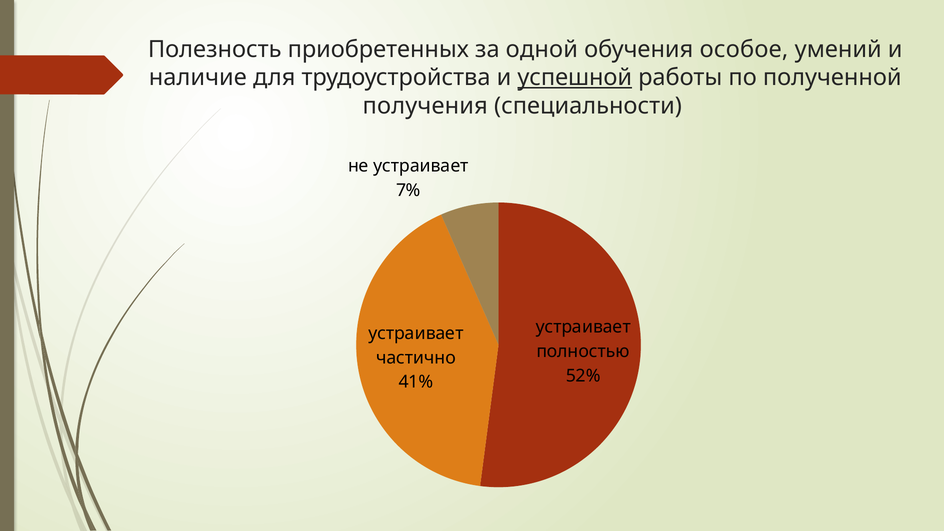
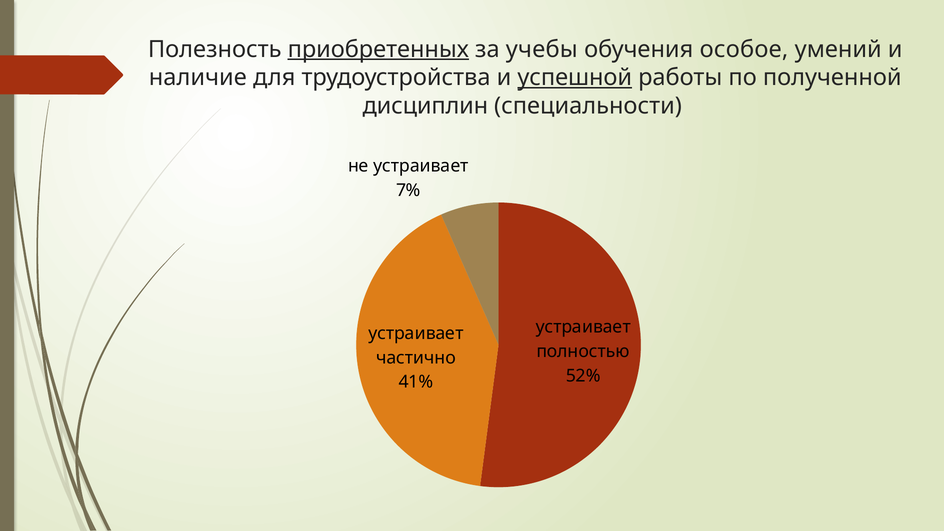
приобретенных underline: none -> present (378, 49)
одной: одной -> учебы (542, 49)
получения: получения -> дисциплин (425, 106)
